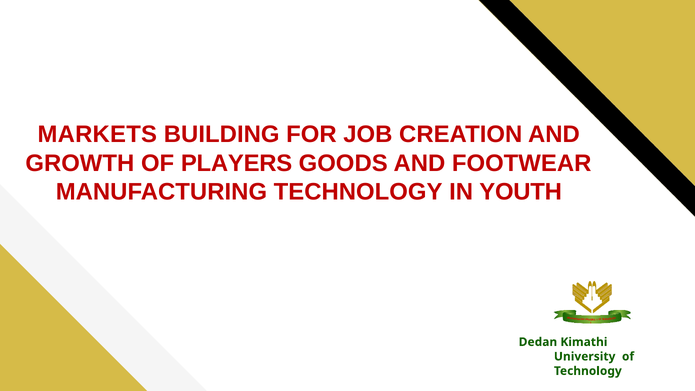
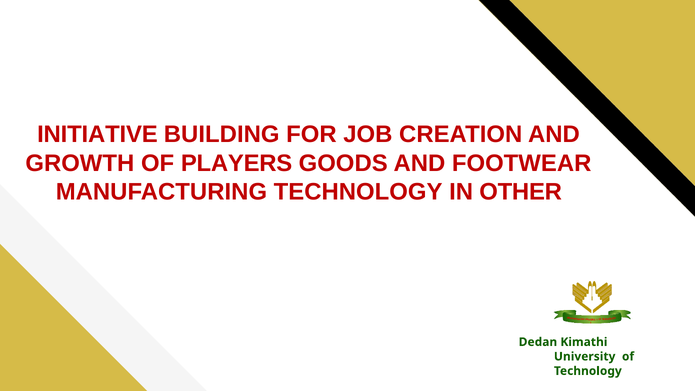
MARKETS: MARKETS -> INITIATIVE (97, 135)
YOUTH: YOUTH -> OTHER (521, 192)
